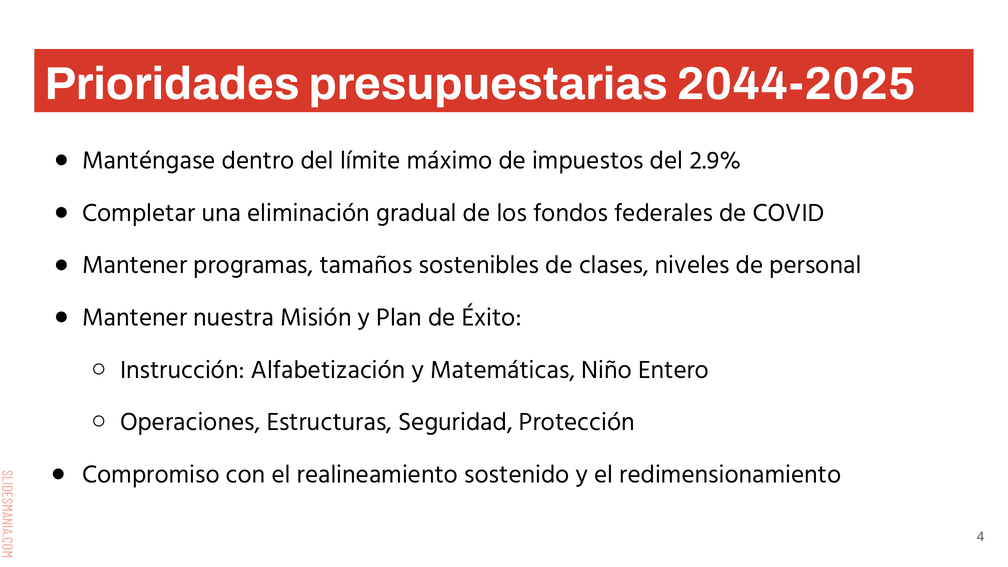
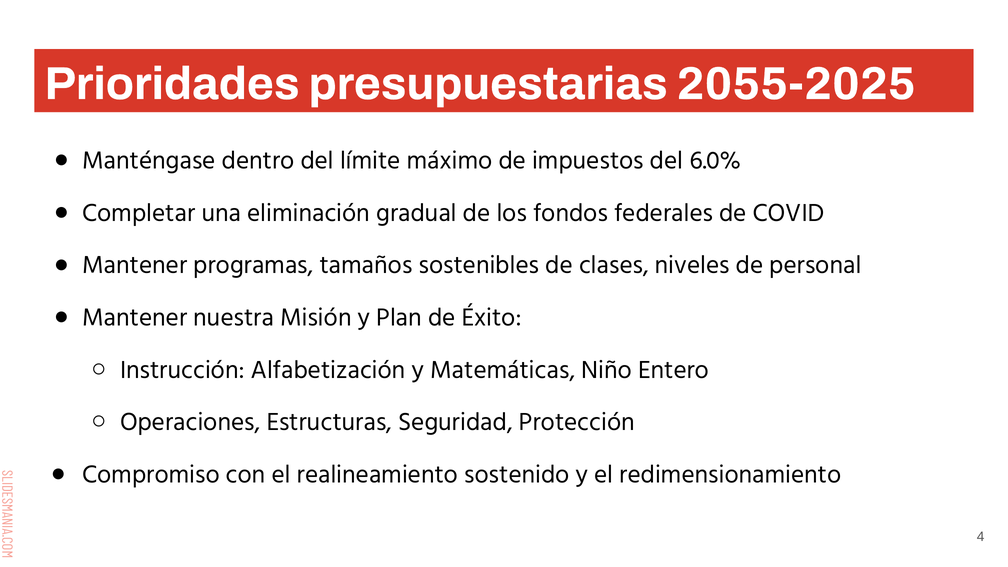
2044-2025: 2044-2025 -> 2055-2025 (796, 84)
2.9%: 2.9% -> 6.0% (715, 161)
